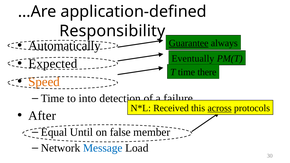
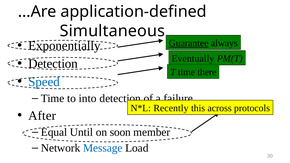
Responsibility: Responsibility -> Simultaneous (112, 31)
Automatically: Automatically -> Exponentially (64, 46)
Expected: Expected -> Detection (53, 64)
Speed colour: orange -> blue (44, 82)
Received: Received -> Recently (171, 108)
across underline: present -> none (220, 108)
false: false -> soon (120, 132)
